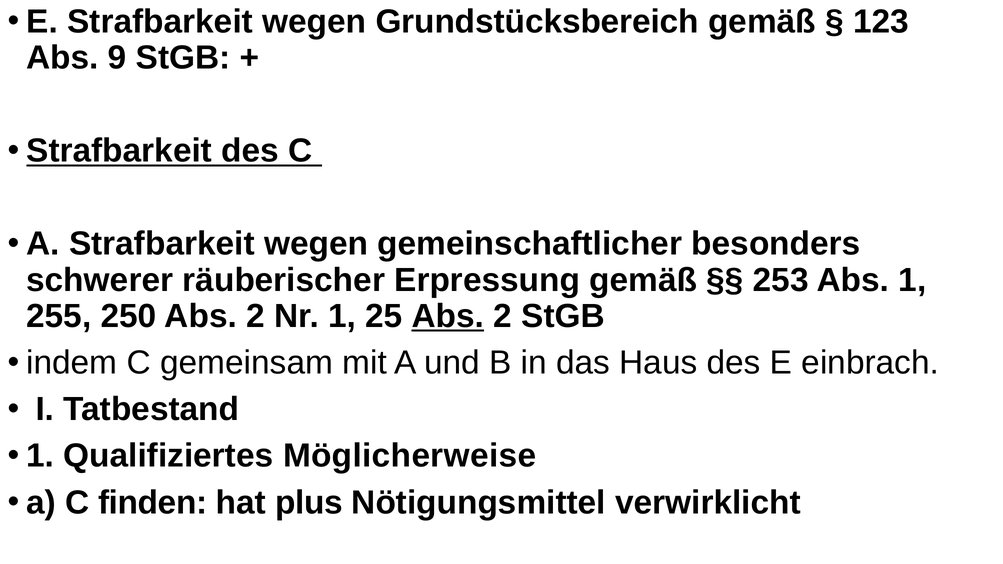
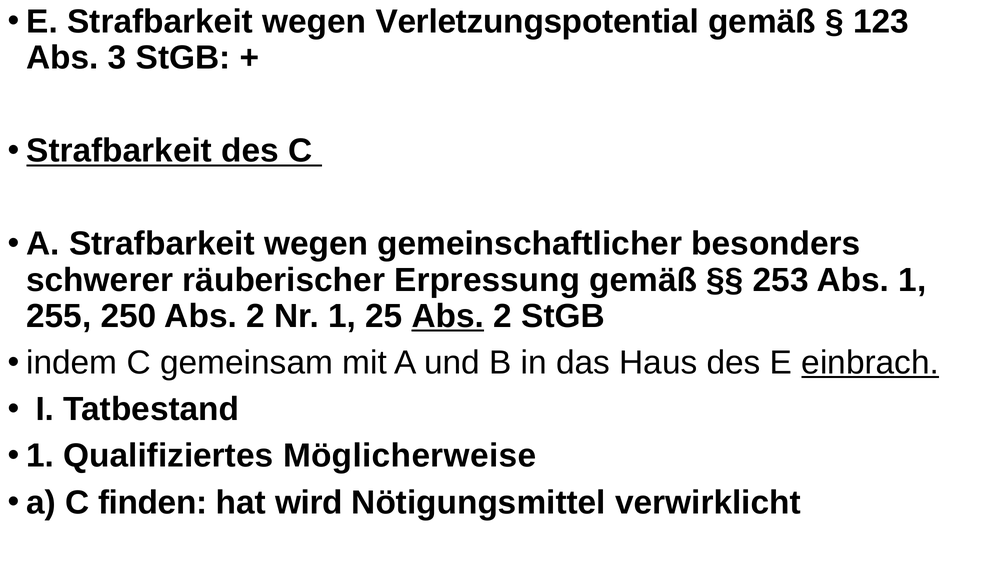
Grundstücksbereich: Grundstücksbereich -> Verletzungspotential (537, 22)
9: 9 -> 3 (117, 58)
einbrach underline: none -> present (870, 363)
plus: plus -> wird (309, 503)
